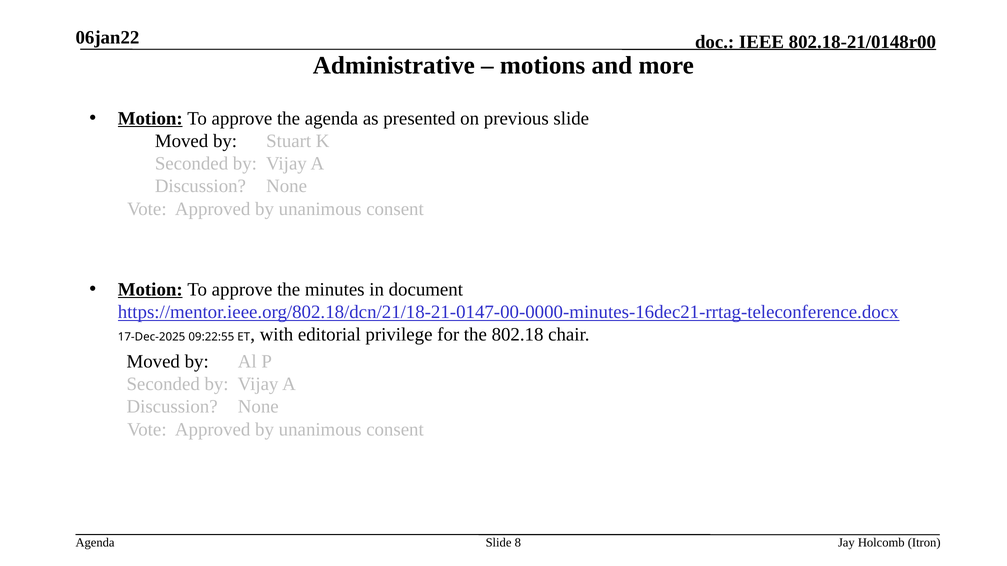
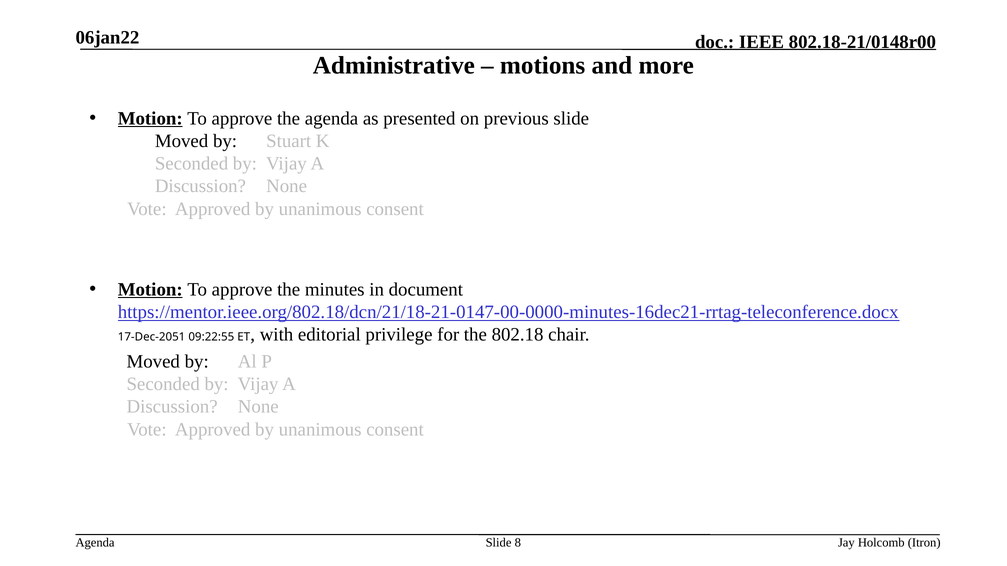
17-Dec-2025: 17-Dec-2025 -> 17-Dec-2051 (152, 337)
